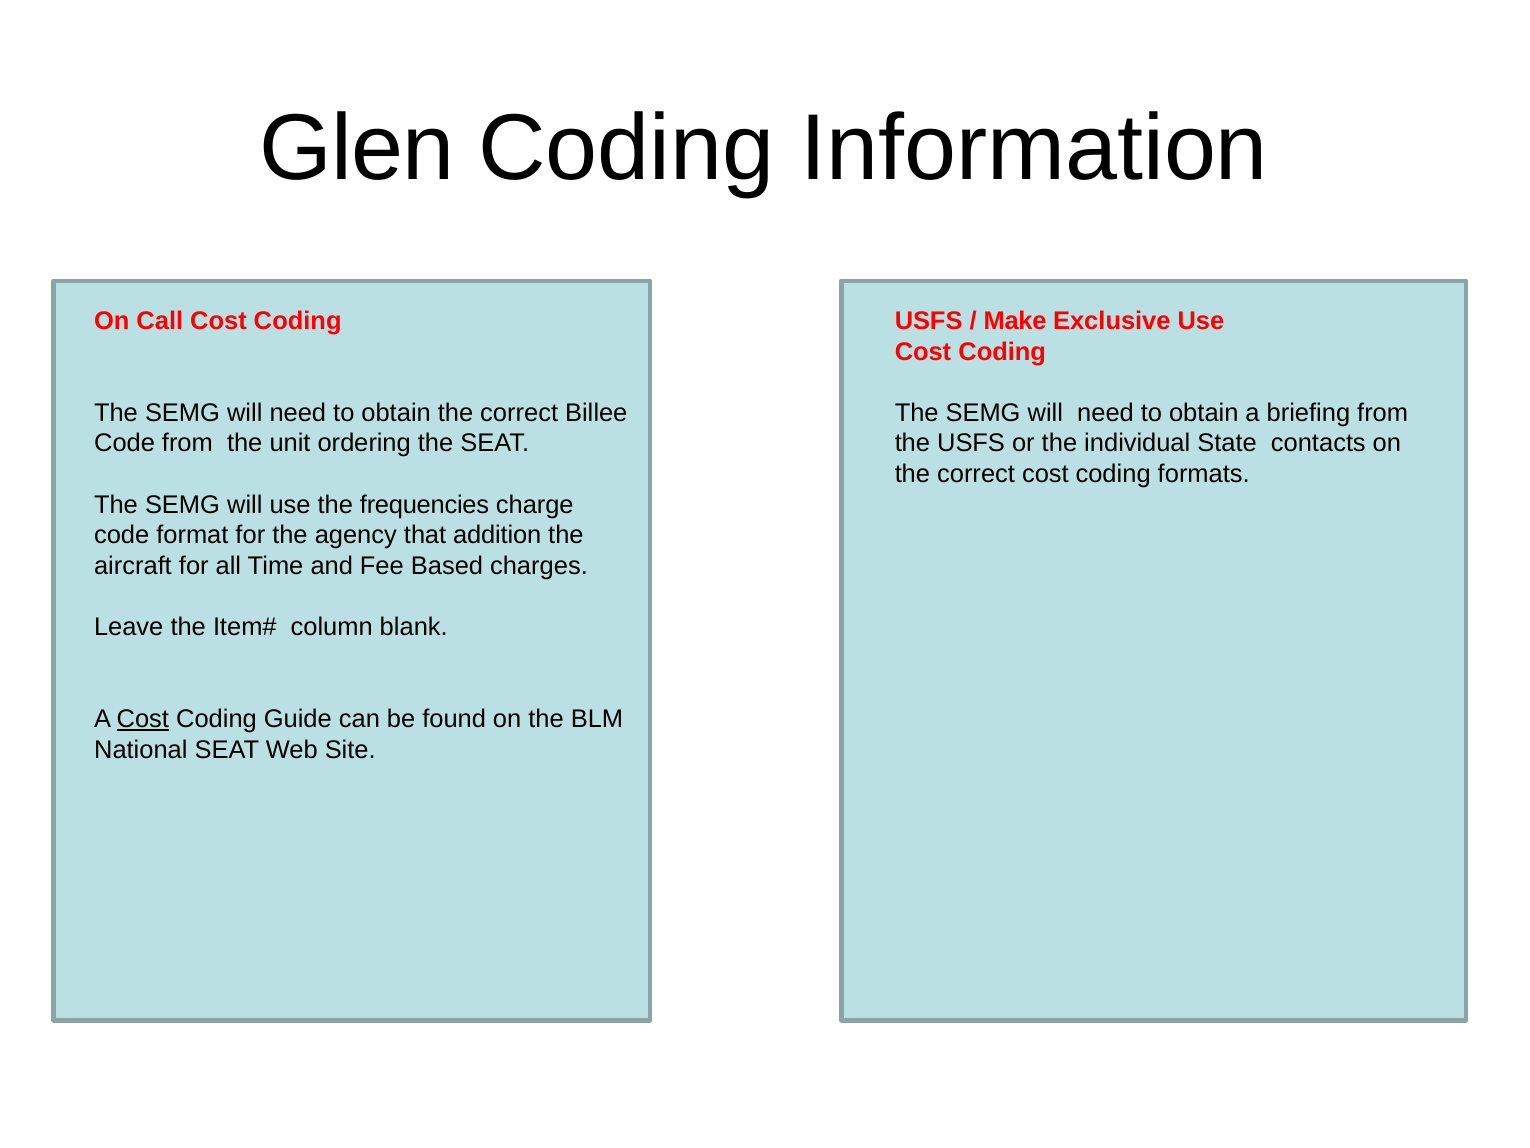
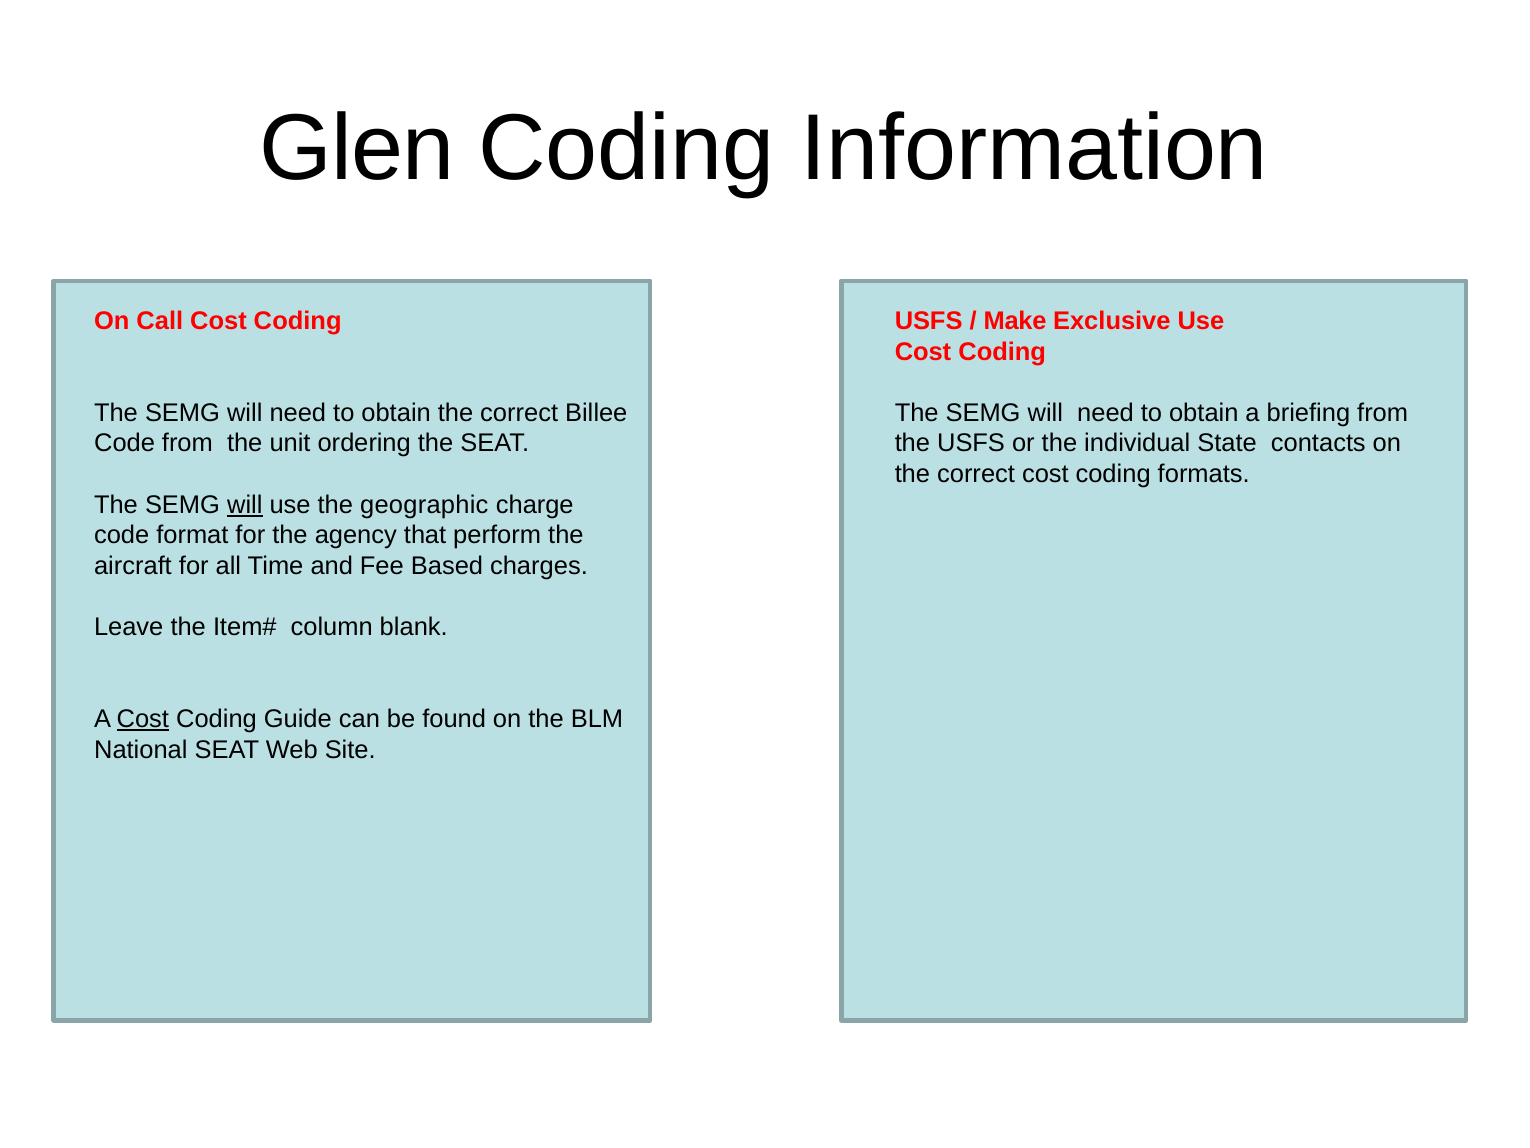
will underline: none -> present (245, 505)
frequencies: frequencies -> geographic (424, 505)
addition: addition -> perform (497, 535)
